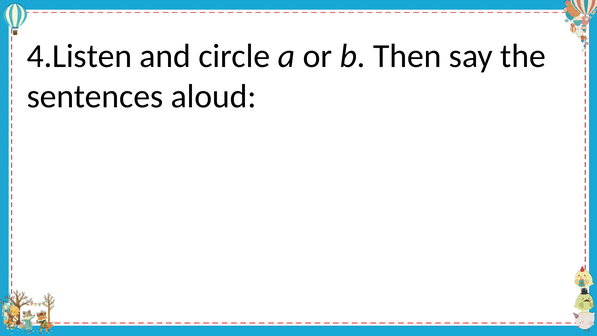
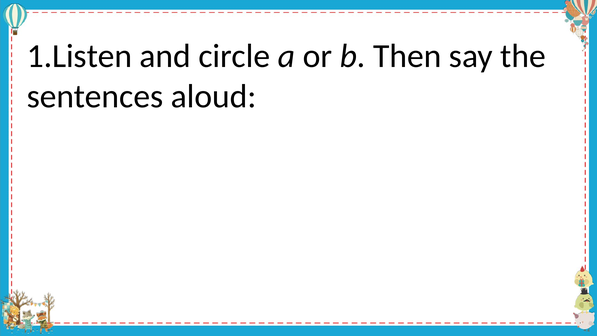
4.Listen: 4.Listen -> 1.Listen (79, 56)
